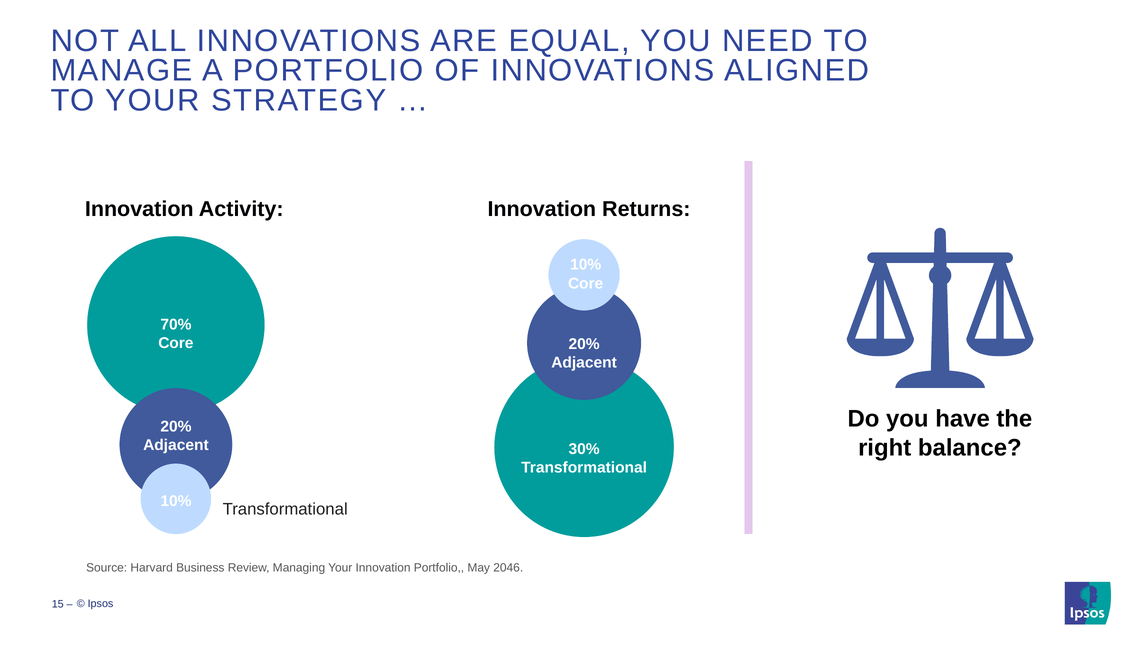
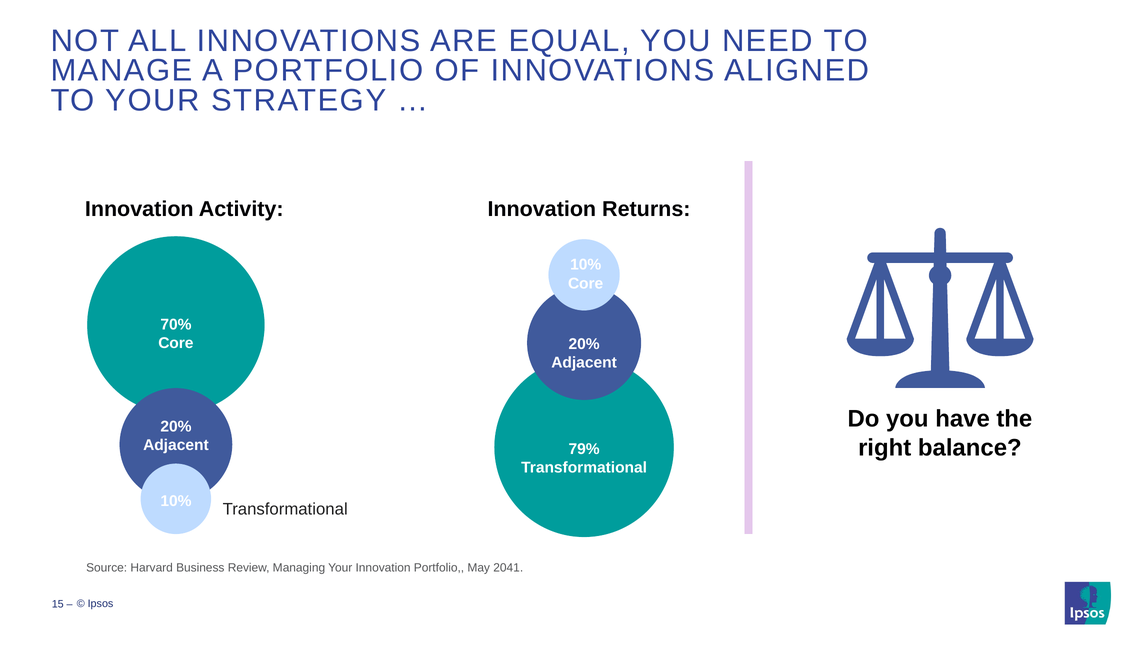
30%: 30% -> 79% (584, 449)
2046: 2046 -> 2041 (508, 567)
